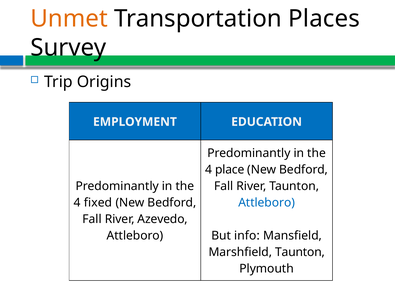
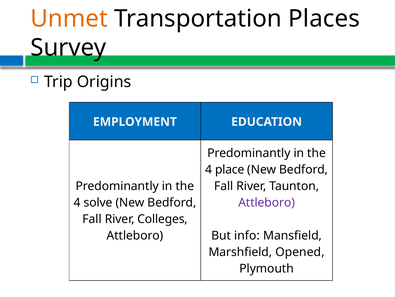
fixed: fixed -> solve (98, 202)
Attleboro colour: blue -> purple (267, 202)
Azevedo: Azevedo -> Colleges (163, 219)
Marshfield Taunton: Taunton -> Opened (300, 252)
